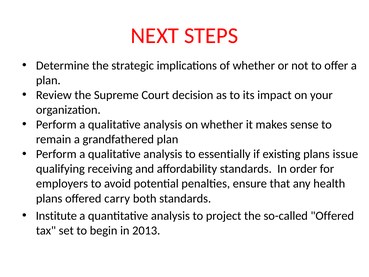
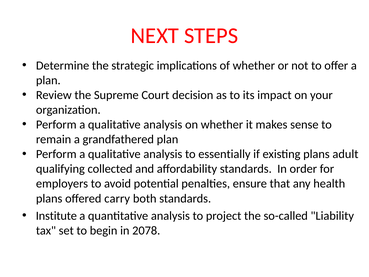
issue: issue -> adult (345, 154)
receiving: receiving -> collected (110, 169)
so-called Offered: Offered -> Liability (332, 215)
2013: 2013 -> 2078 (146, 230)
